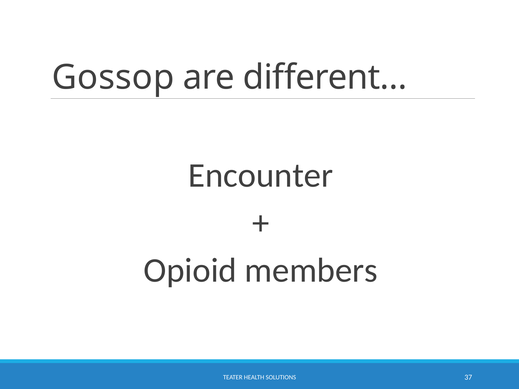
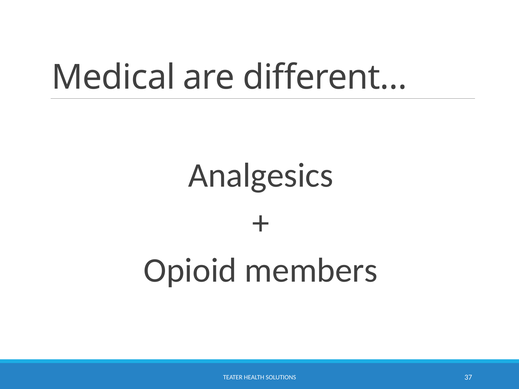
Gossop: Gossop -> Medical (113, 78)
Encounter: Encounter -> Analgesics (261, 176)
